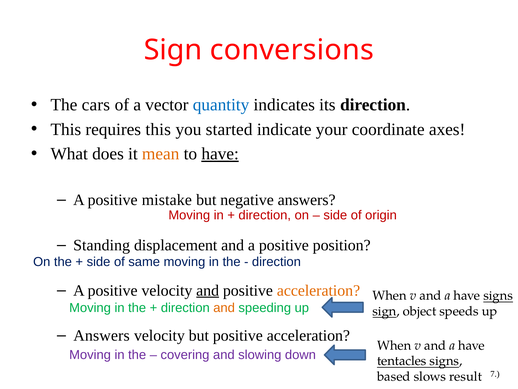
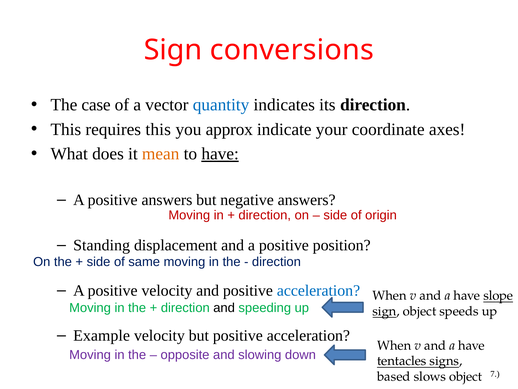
cars: cars -> case (96, 105)
started: started -> approx (229, 129)
positive mistake: mistake -> answers (167, 200)
and underline: present -> none (208, 290)
acceleration colour: orange -> blue (318, 290)
have signs: signs -> slope (498, 295)
and colour: orange -> black (224, 307)
Answers: Answers -> Example (102, 335)
covering: covering -> opposite (185, 354)
slows result: result -> object (466, 376)
